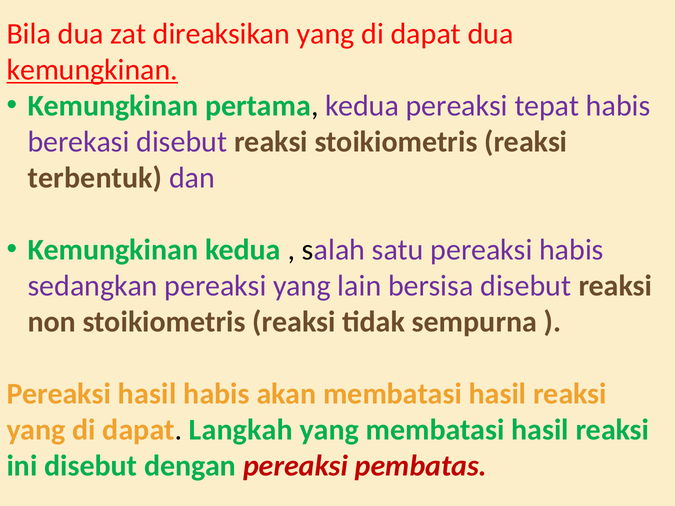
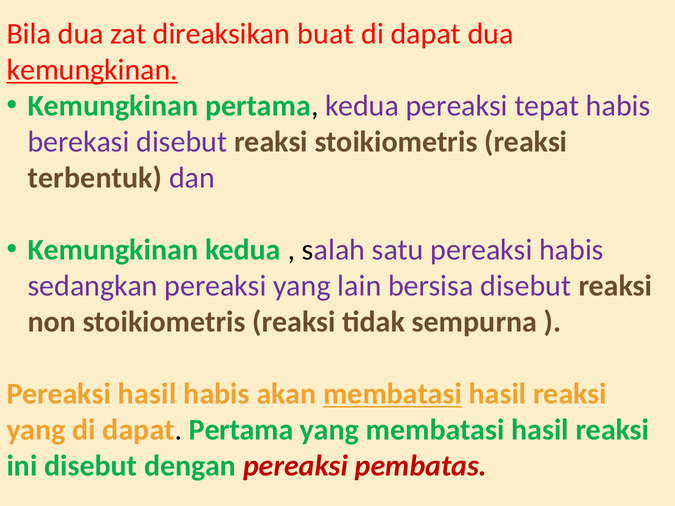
direaksikan yang: yang -> buat (325, 34)
membatasi underline: none -> present (393, 394)
dapat Langkah: Langkah -> Pertama (241, 430)
